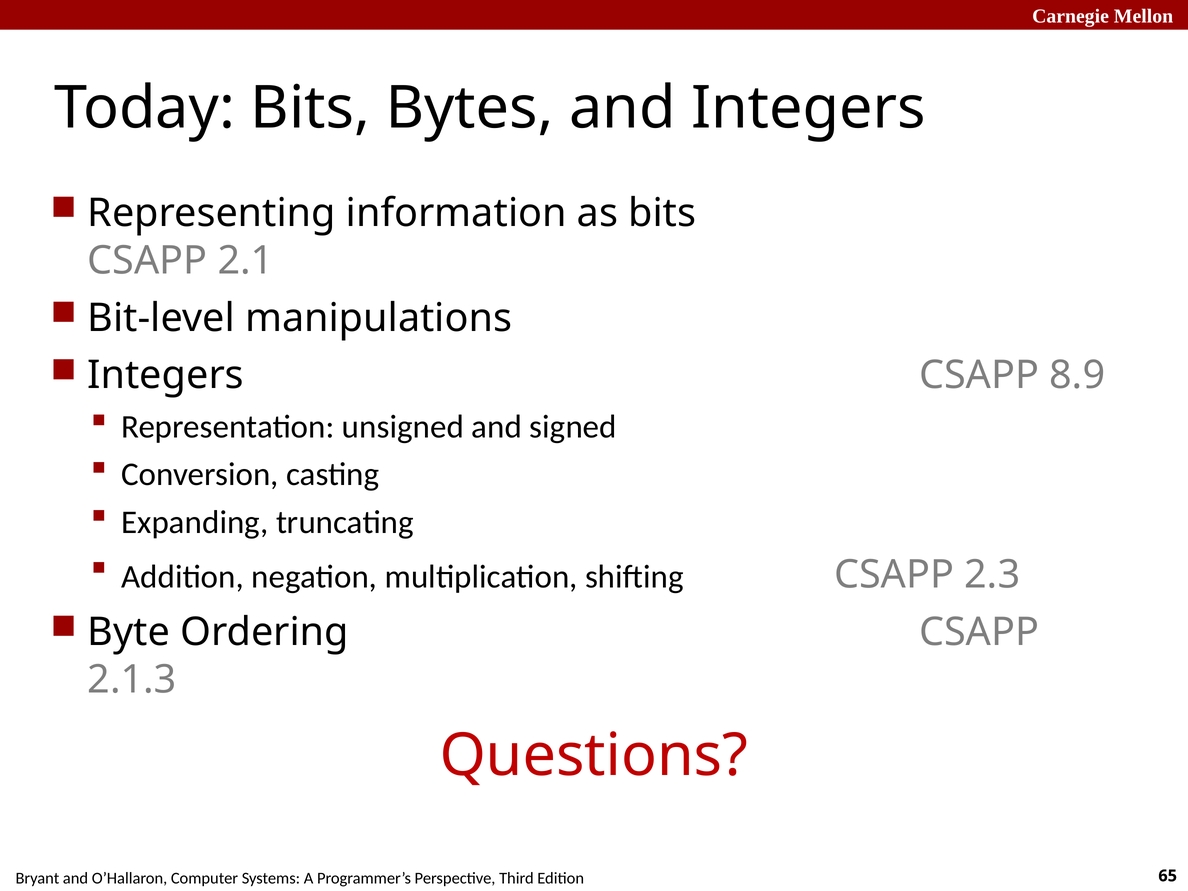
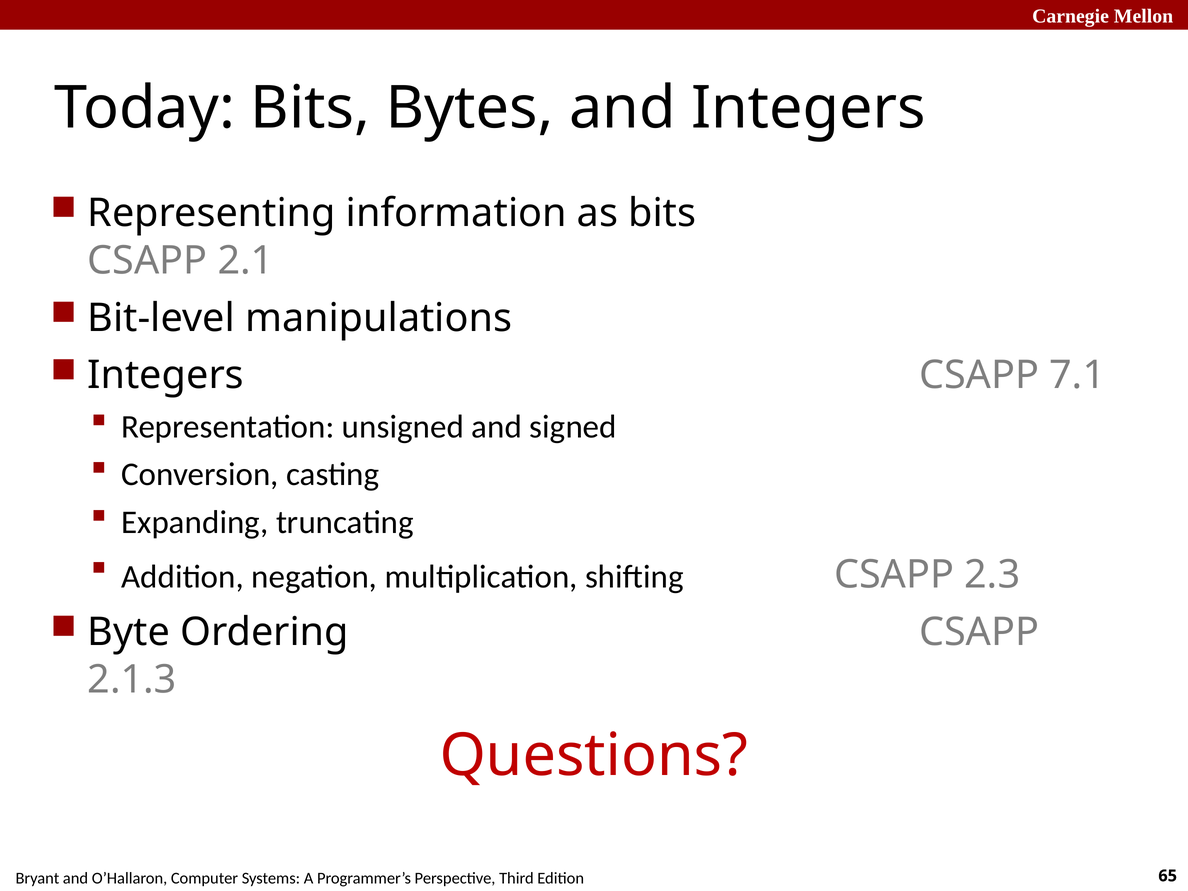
8.9: 8.9 -> 7.1 (1077, 375)
